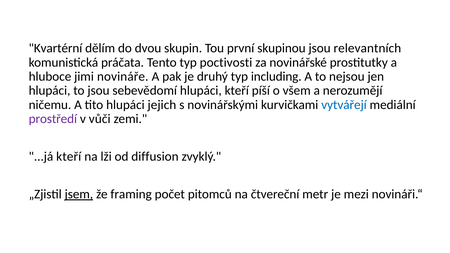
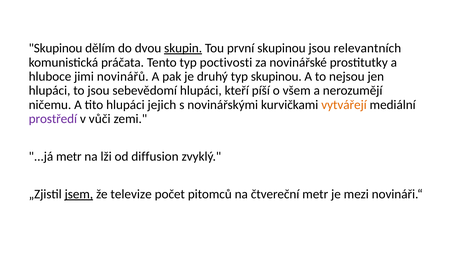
Kvartérní: Kvartérní -> Skupinou (56, 48)
skupin underline: none -> present (183, 48)
novináře: novináře -> novinářů (123, 77)
typ including: including -> skupinou (276, 77)
vytvářejí colour: blue -> orange (344, 105)
...já kteří: kteří -> metr (69, 157)
framing: framing -> televize (131, 194)
